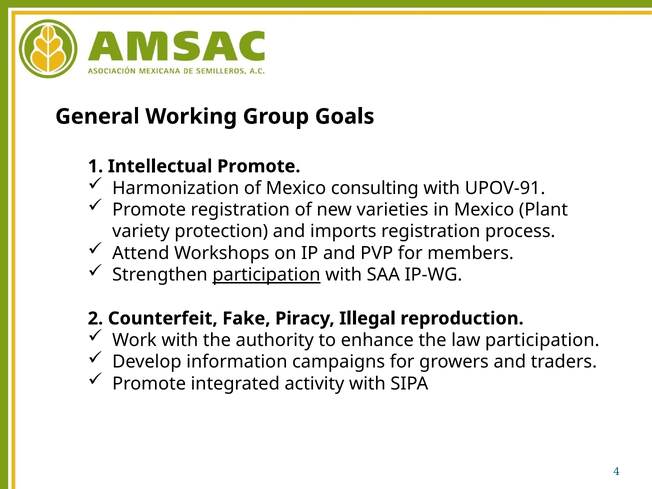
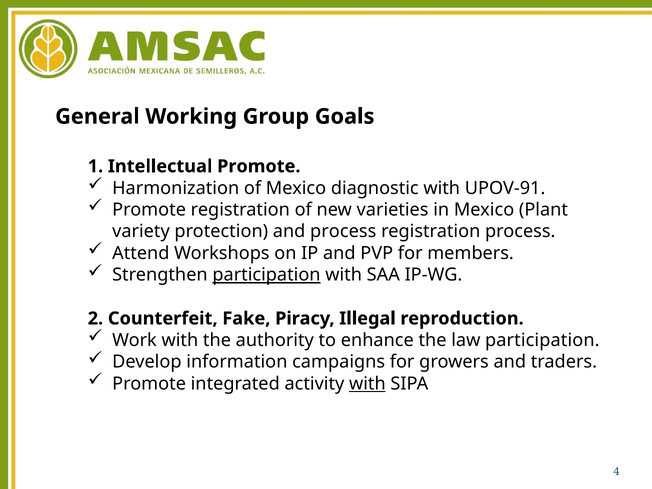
consulting: consulting -> diagnostic (375, 188)
and imports: imports -> process (343, 232)
with underline: none -> present (367, 384)
